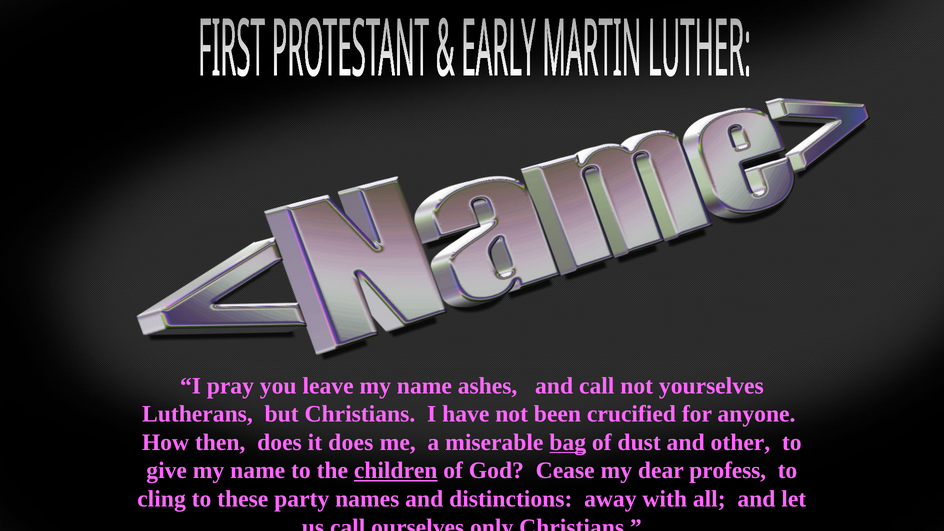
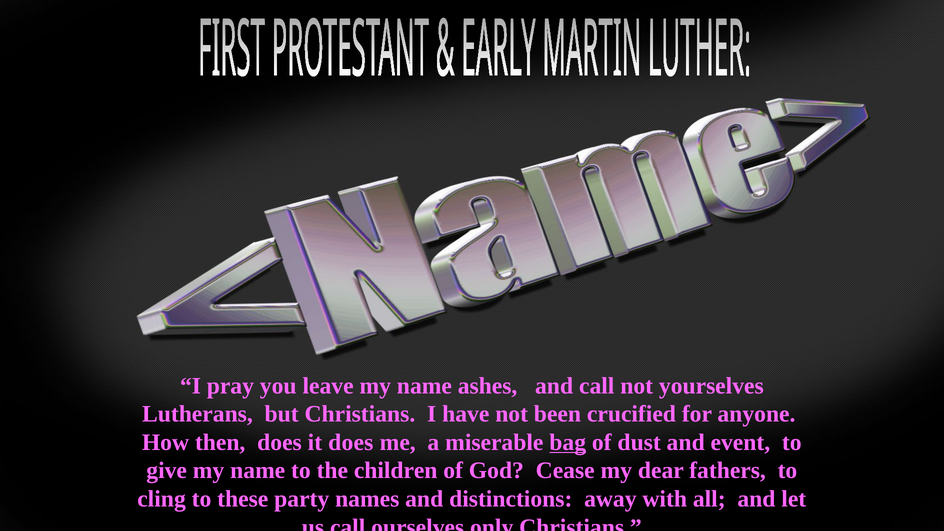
other: other -> event (740, 442)
children underline: present -> none (396, 471)
profess: profess -> fathers (728, 471)
